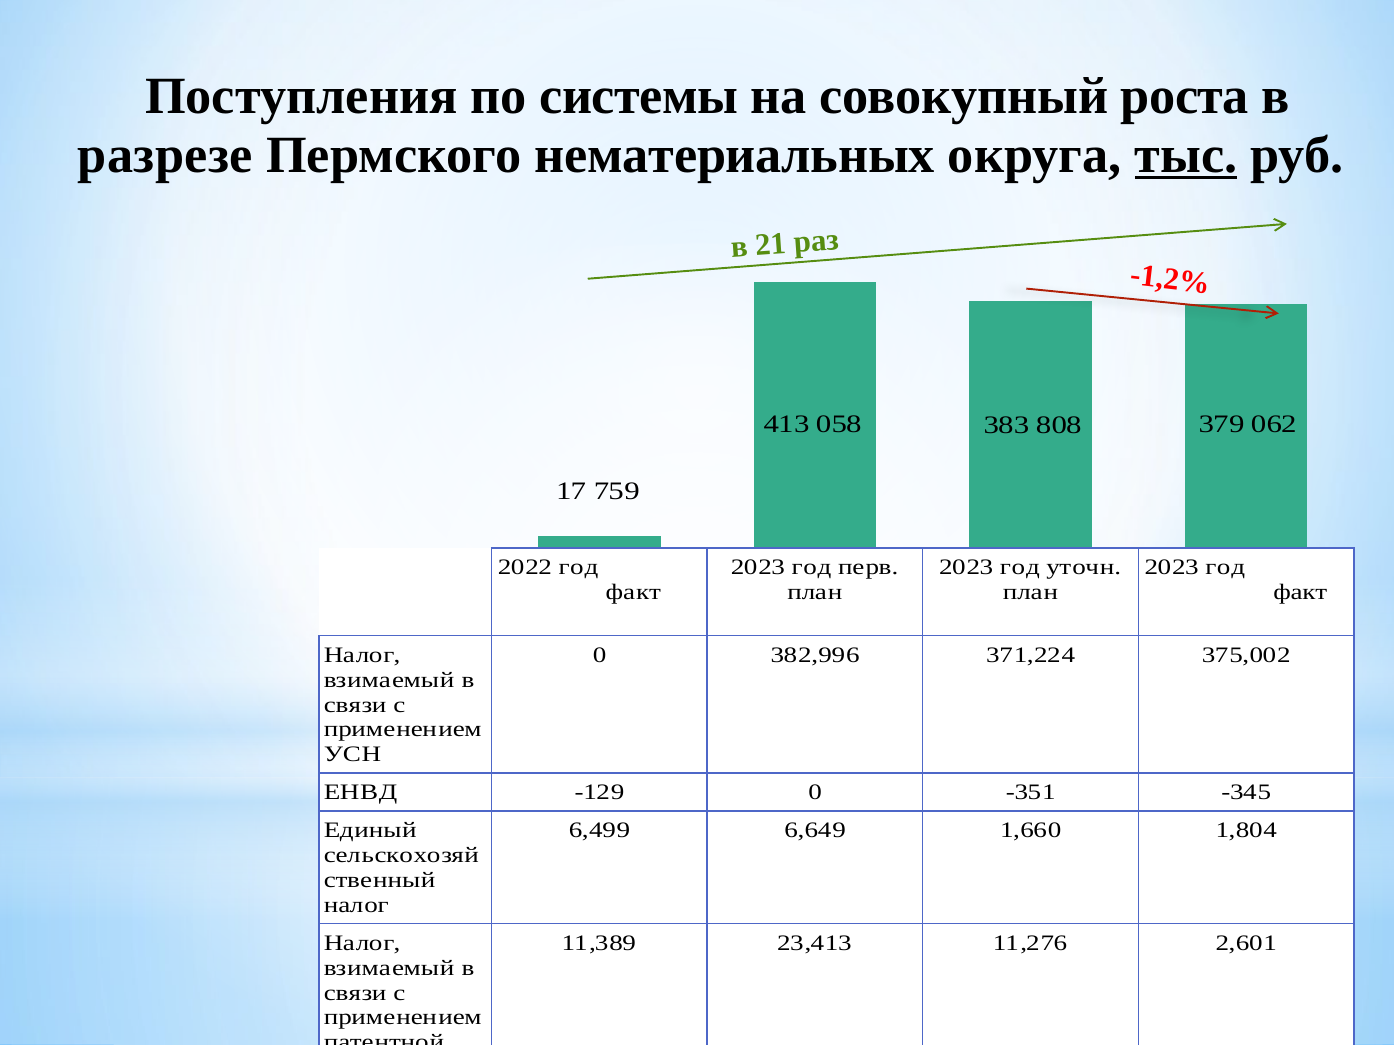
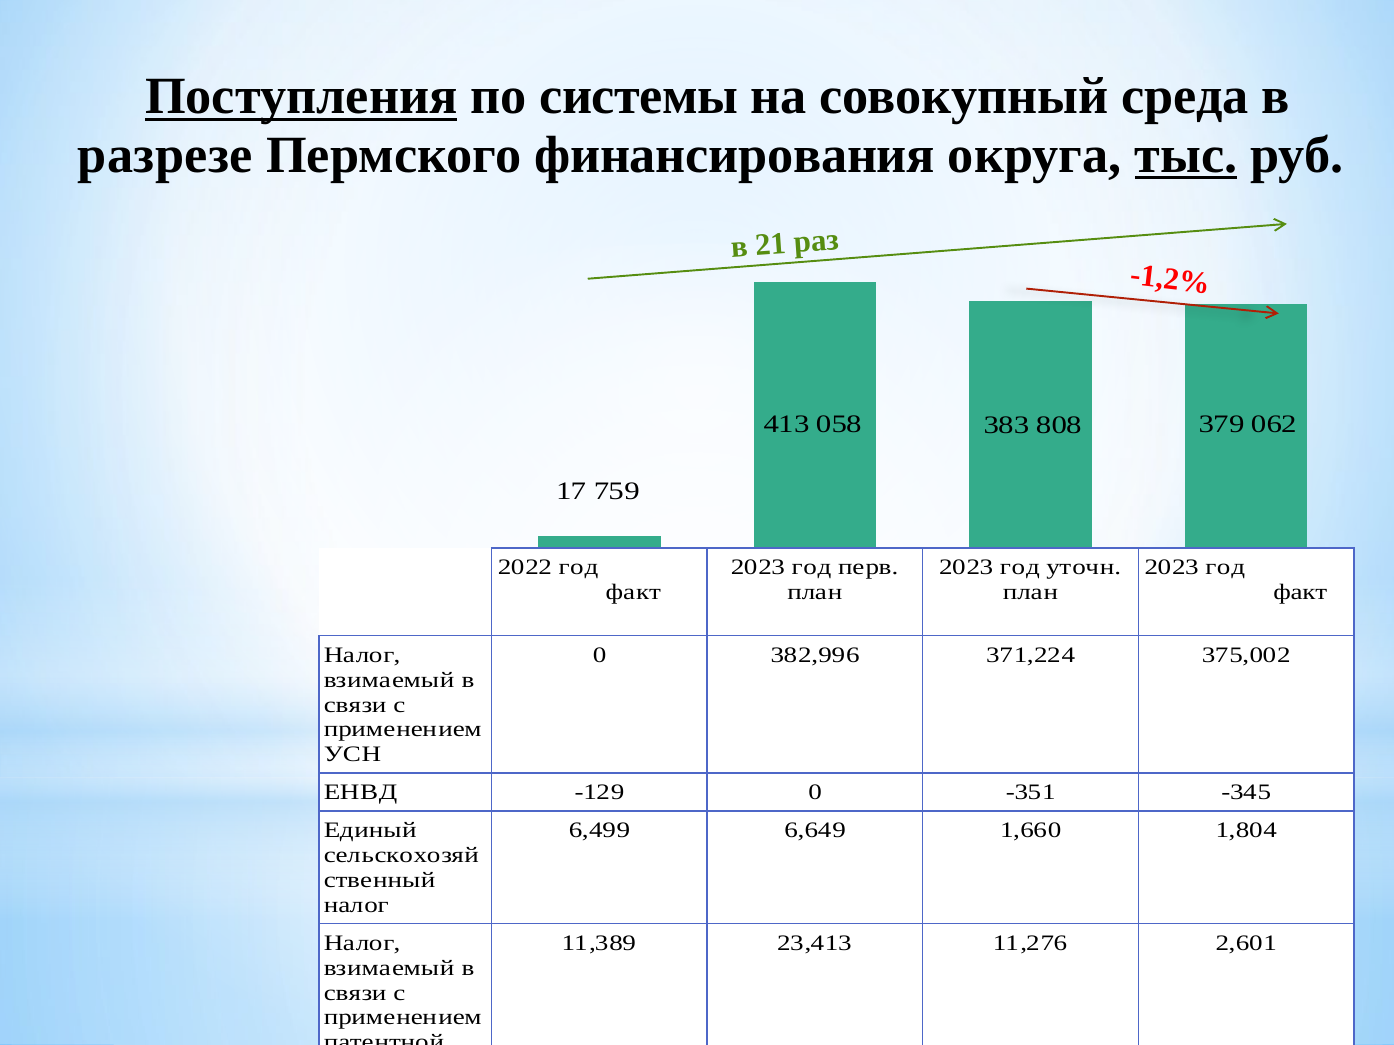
Поступления underline: none -> present (301, 97)
роста: роста -> среда (1185, 97)
нематериальных: нематериальных -> финансирования (735, 155)
